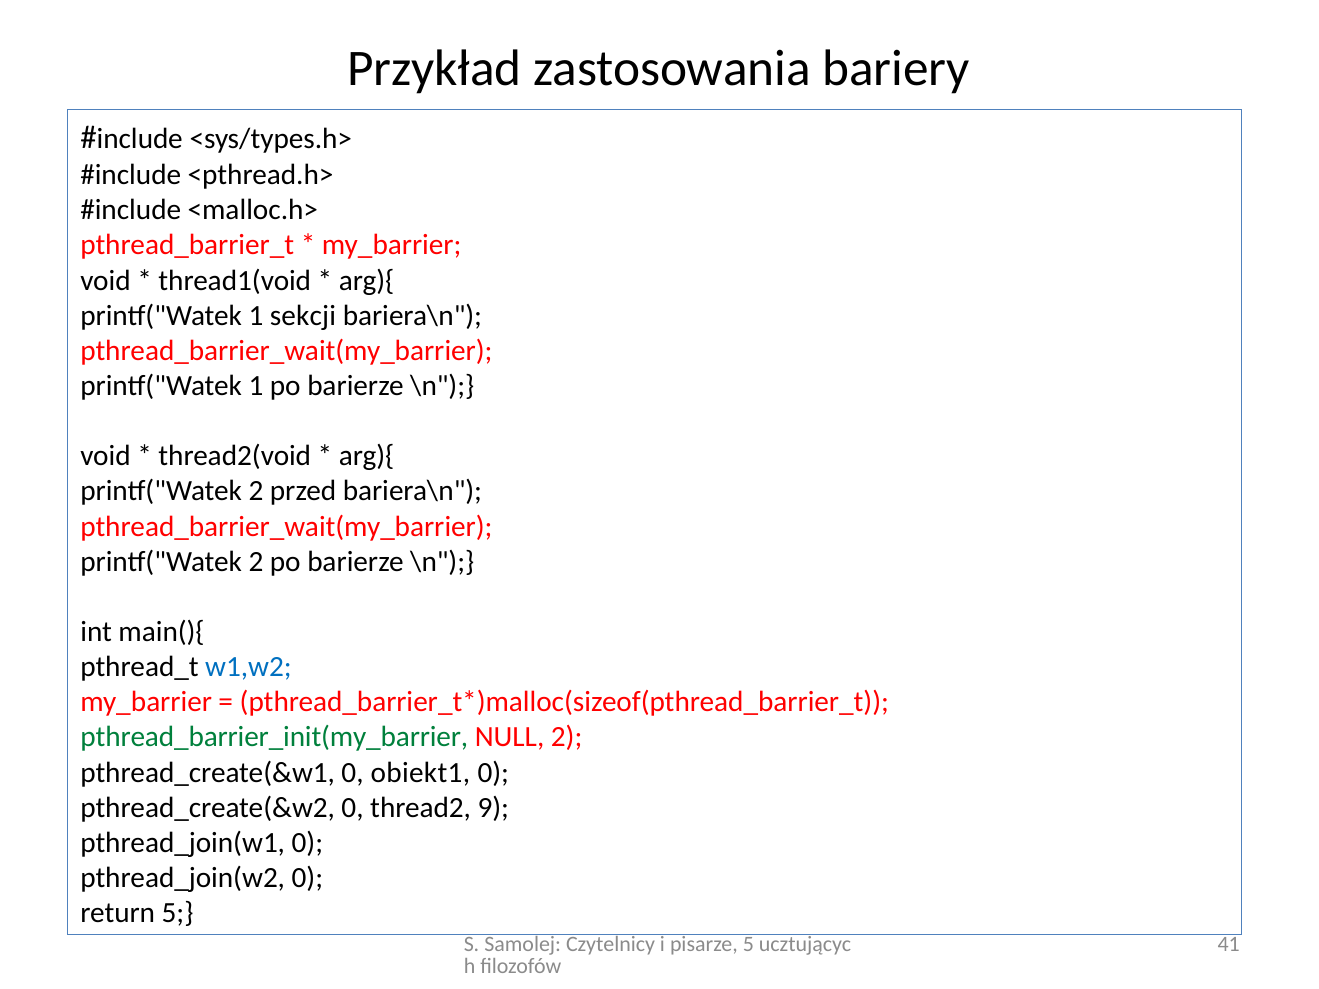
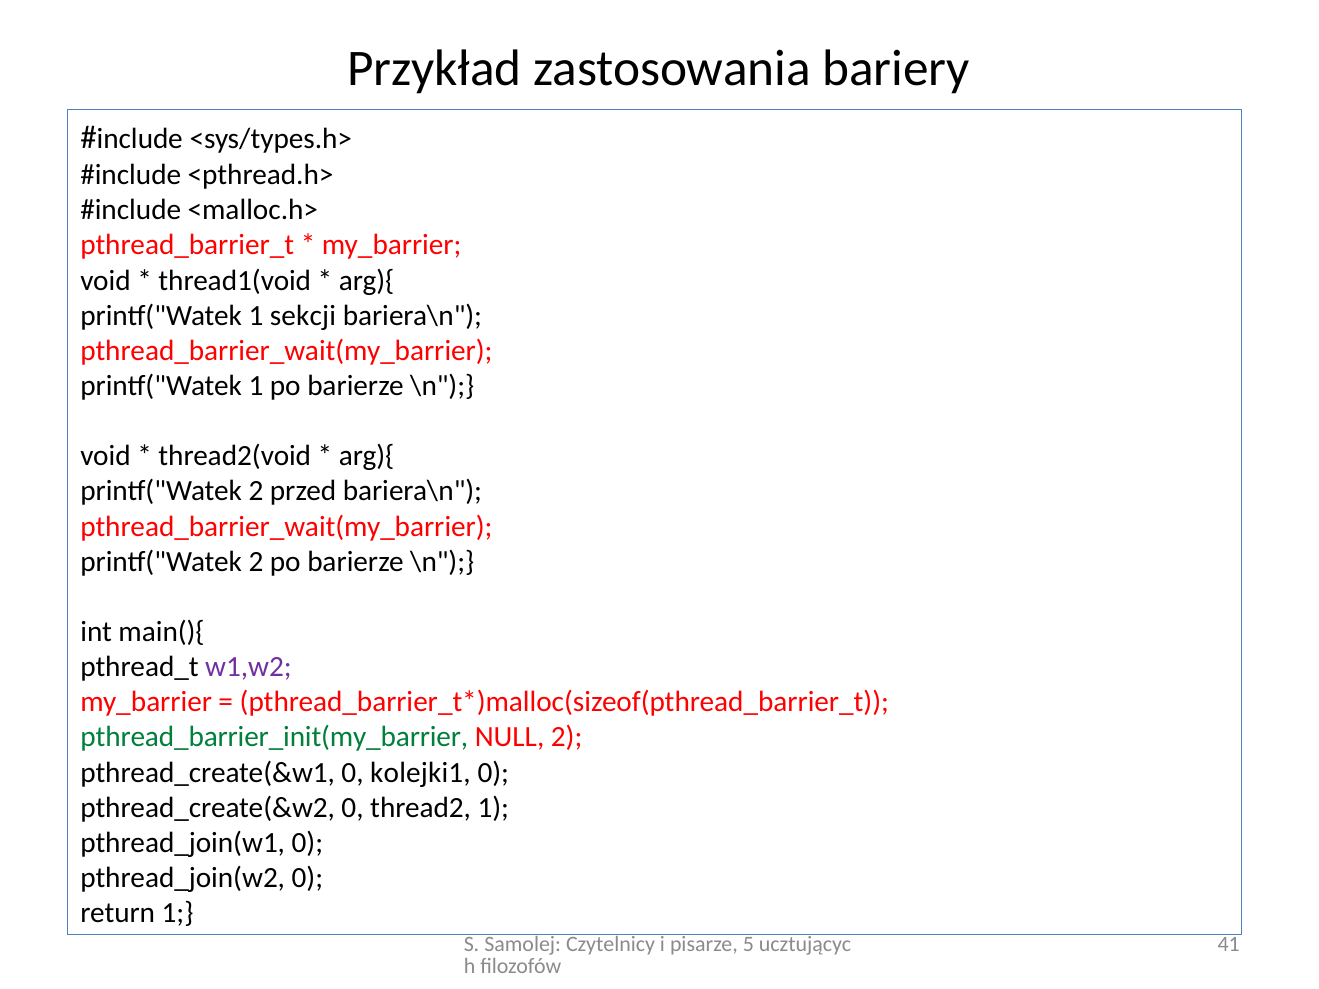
w1,w2 colour: blue -> purple (248, 667)
obiekt1: obiekt1 -> kolejki1 (420, 773)
thread2 9: 9 -> 1 (493, 808)
return 5: 5 -> 1 (178, 913)
